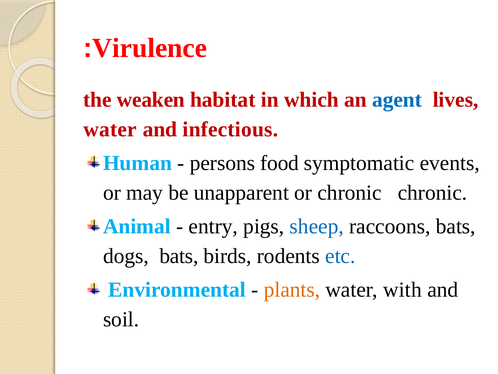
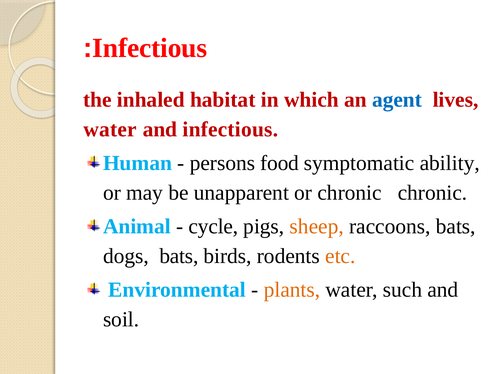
Virulence: Virulence -> Infectious (150, 48)
weaken: weaken -> inhaled (151, 100)
events: events -> ability (450, 163)
entry: entry -> cycle (213, 226)
sheep colour: blue -> orange (317, 226)
etc colour: blue -> orange (340, 256)
with: with -> such (402, 290)
